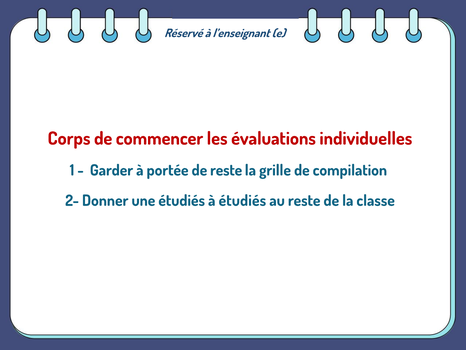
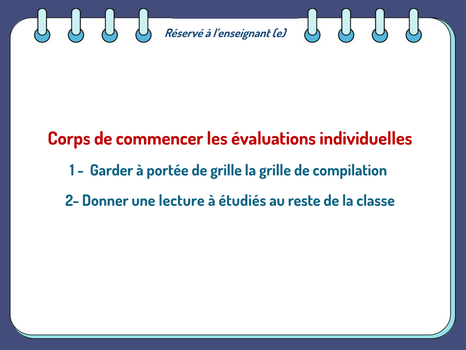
de reste: reste -> grille (226, 170)
une étudiés: étudiés -> lecture (182, 200)
